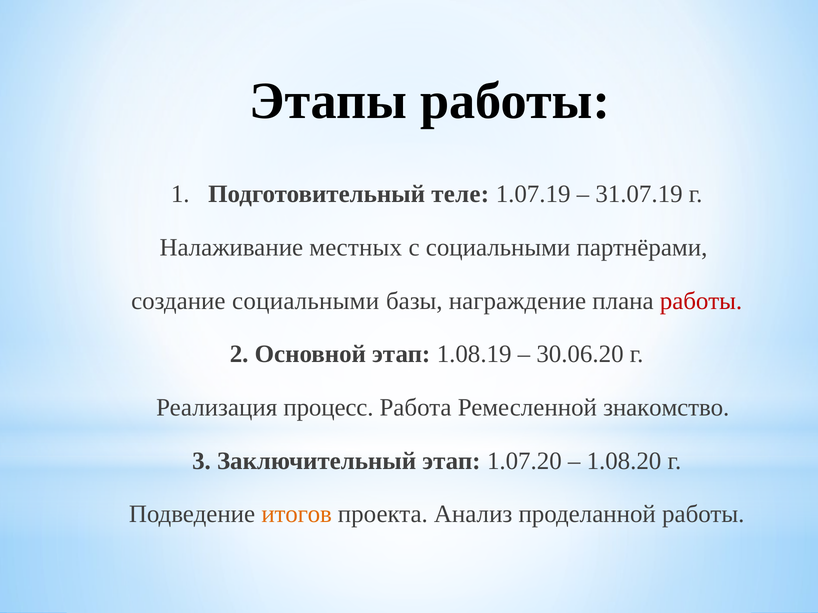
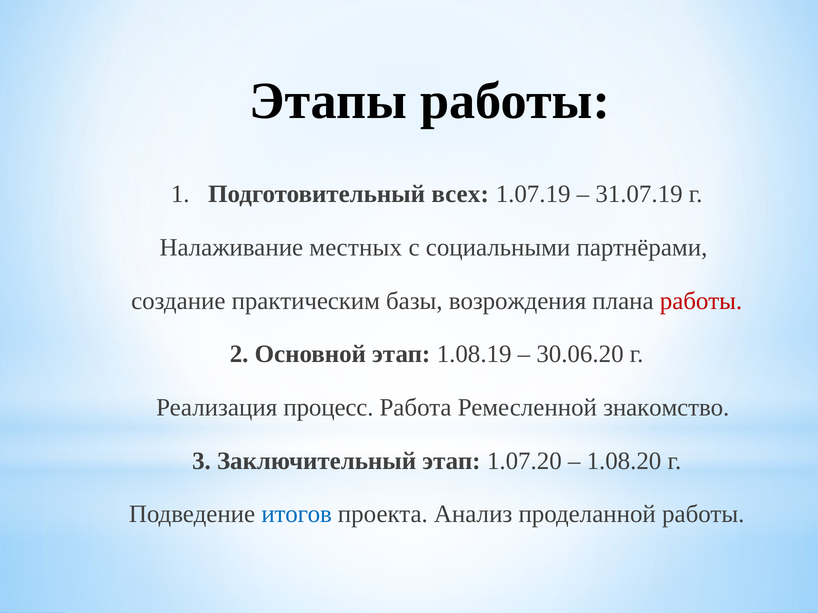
теле: теле -> всех (460, 194)
создание социальными: социальными -> практическим (306, 301)
награждение: награждение -> возрождения (518, 301)
итогов colour: orange -> blue (297, 515)
